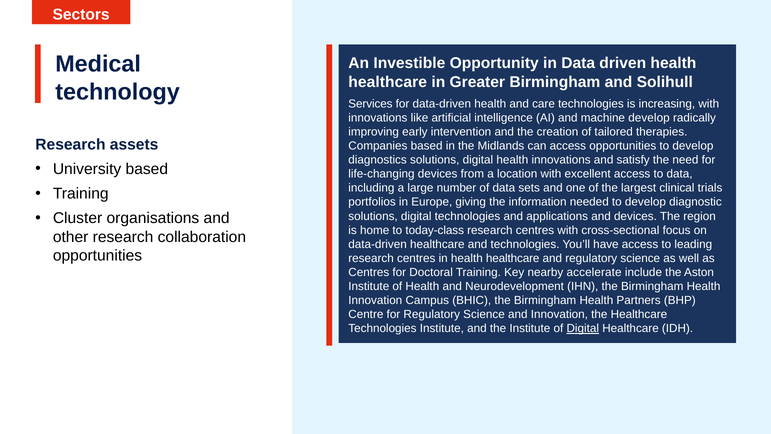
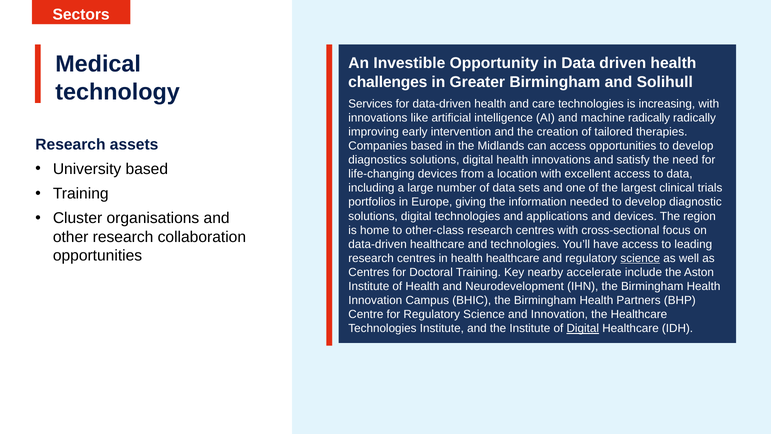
healthcare: healthcare -> challenges (388, 82)
machine develop: develop -> radically (649, 118)
today-class: today-class -> other-class (435, 230)
science underline: none -> present (640, 258)
